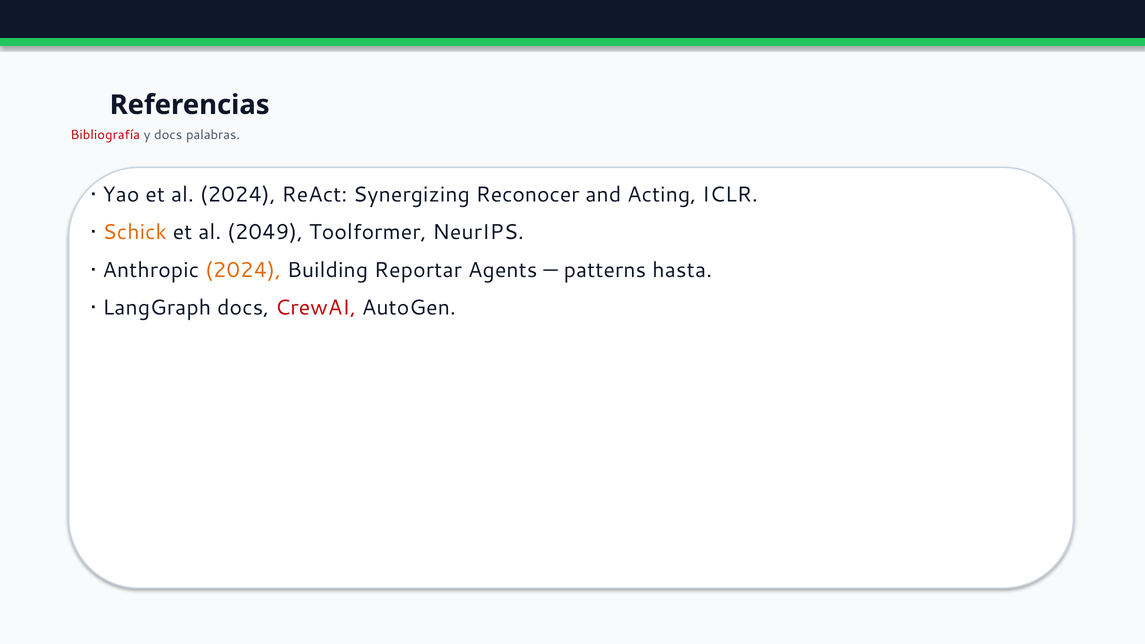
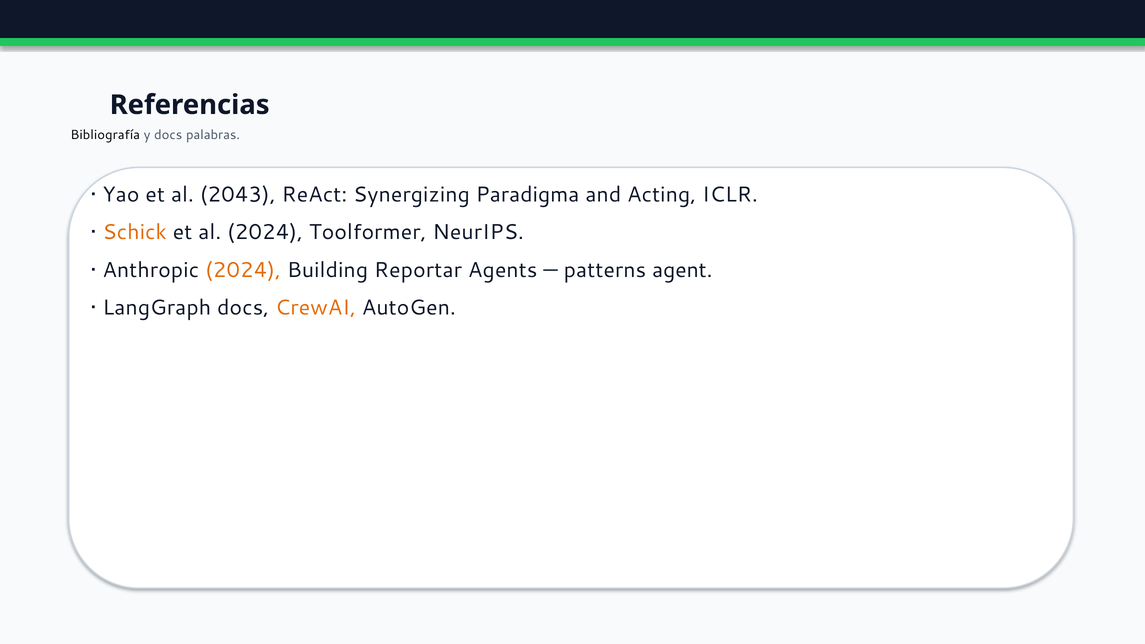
Bibliografía colour: red -> black (105, 135)
al 2024: 2024 -> 2043 (238, 195)
Reconocer: Reconocer -> Paradigma (528, 195)
al 2049: 2049 -> 2024 (265, 232)
hasta: hasta -> agent (682, 270)
CrewAI colour: red -> orange (316, 308)
